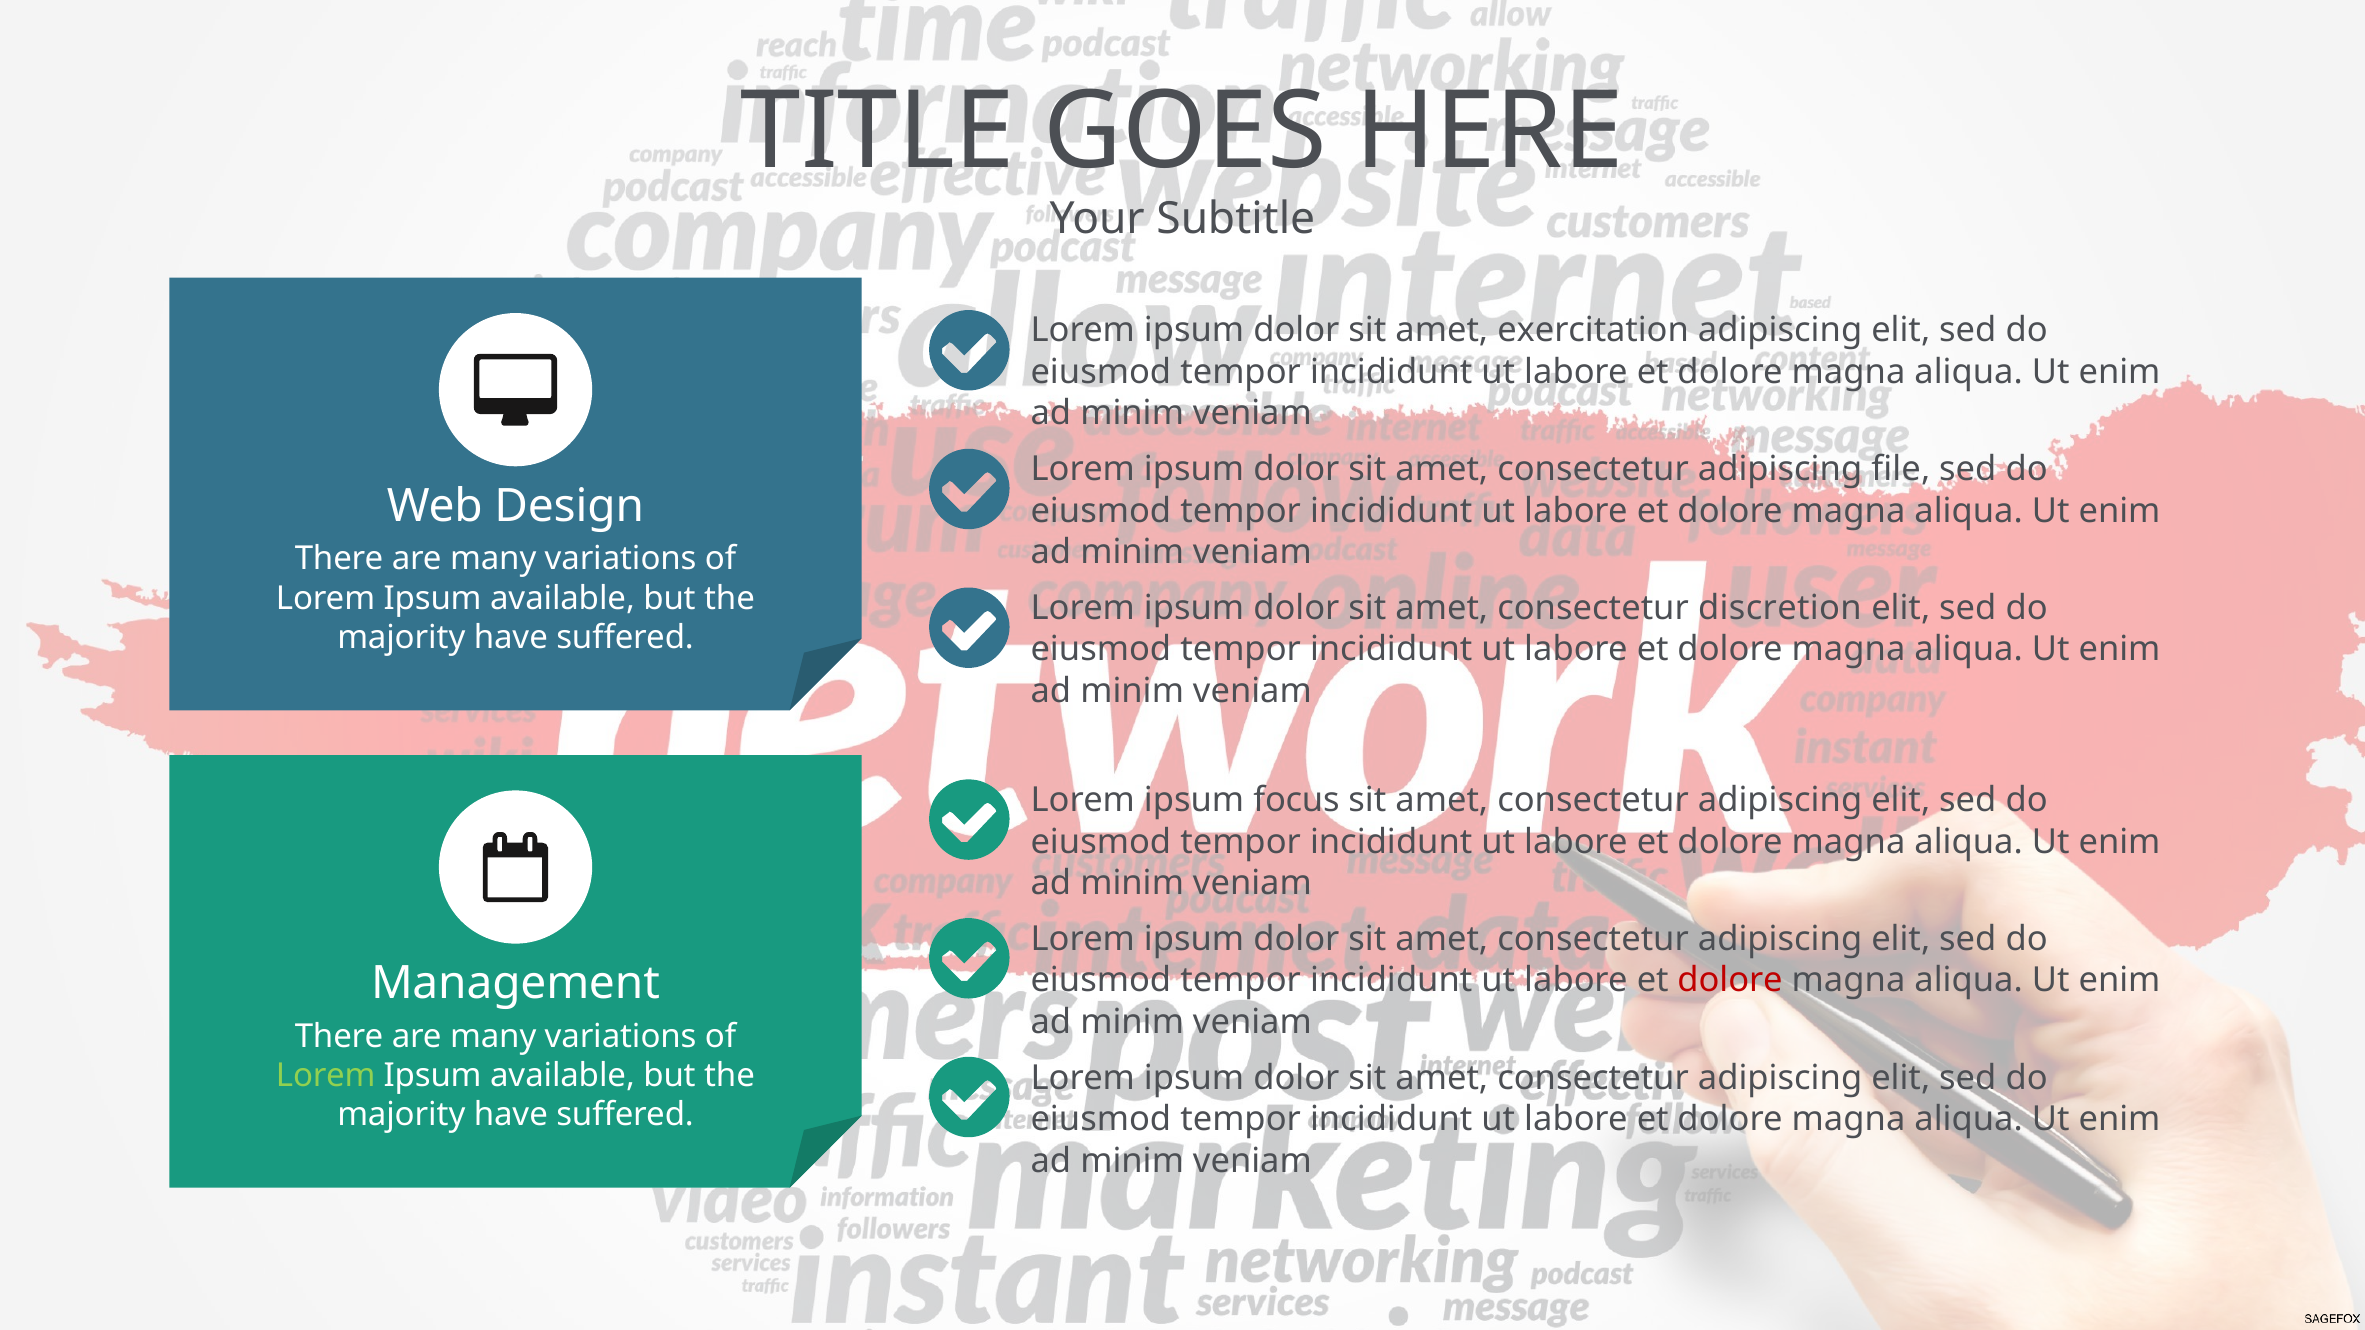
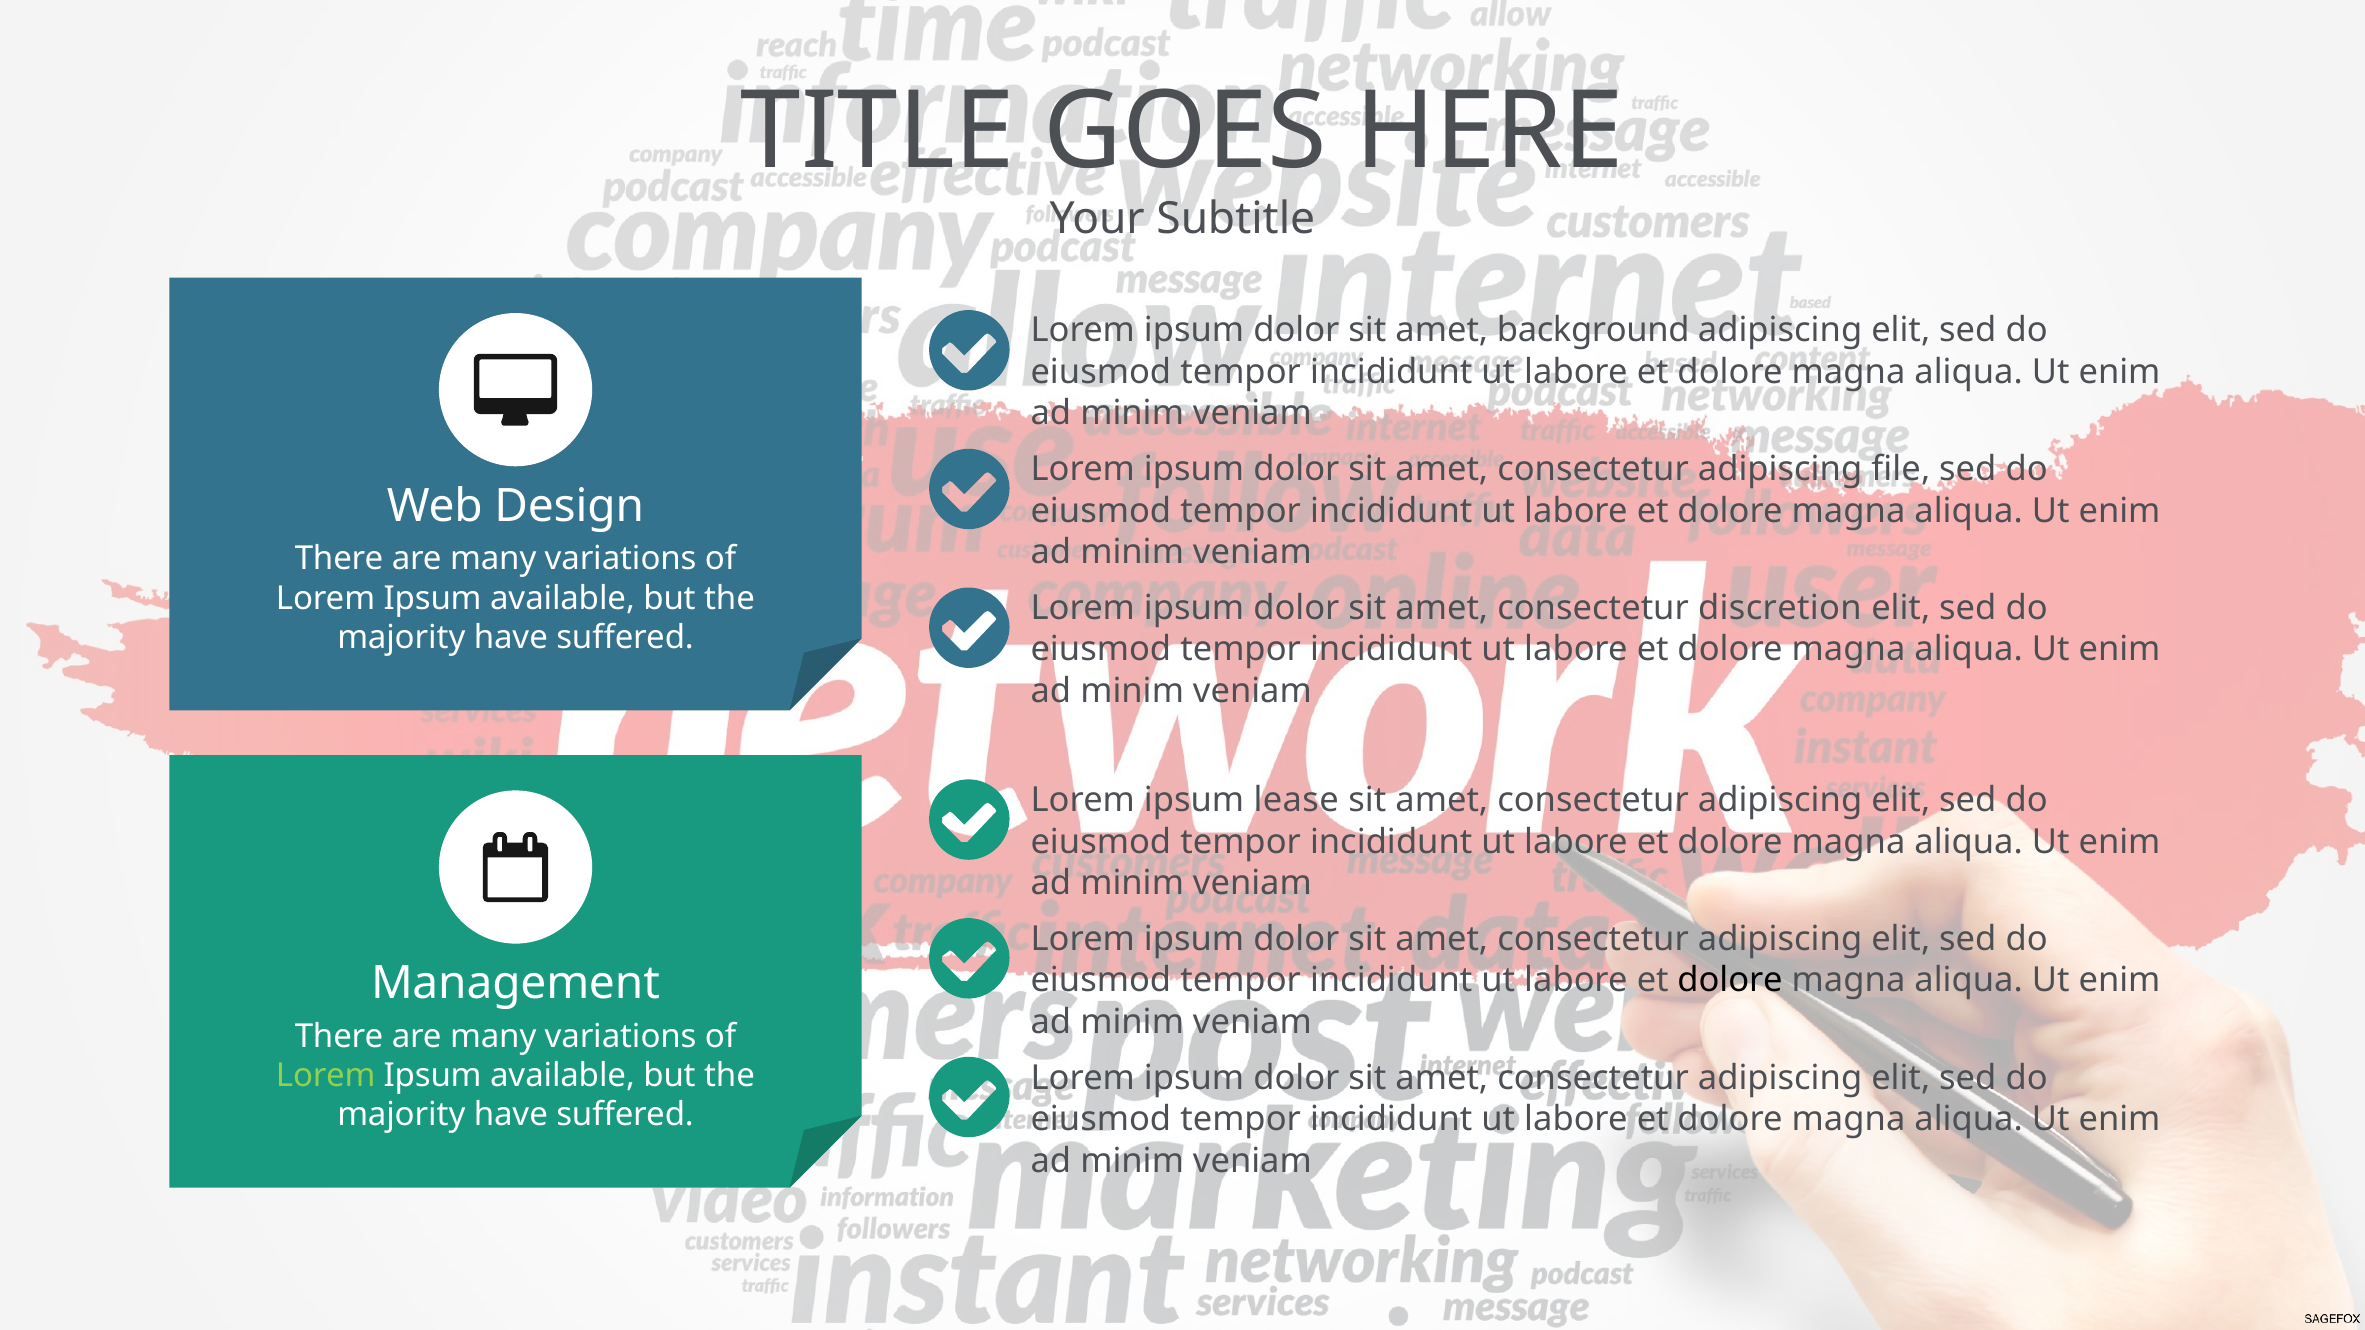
exercitation: exercitation -> background (1593, 331)
focus: focus -> lease (1296, 800)
dolore colour: red -> black (1730, 981)
